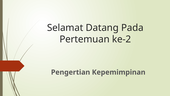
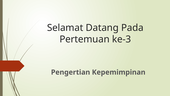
ke-2: ke-2 -> ke-3 (122, 39)
